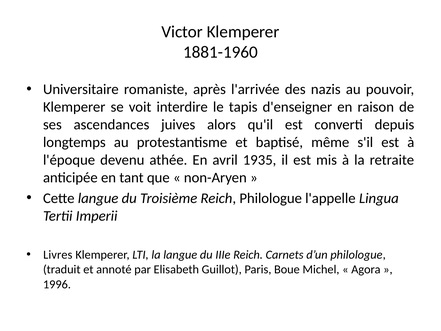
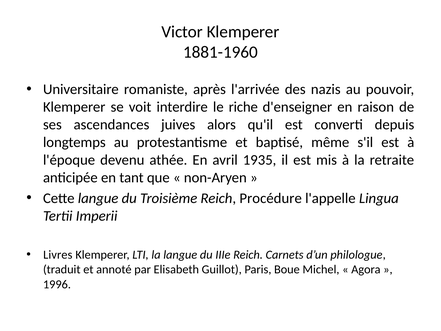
tapis: tapis -> riche (243, 107)
Reich Philologue: Philologue -> Procédure (271, 198)
